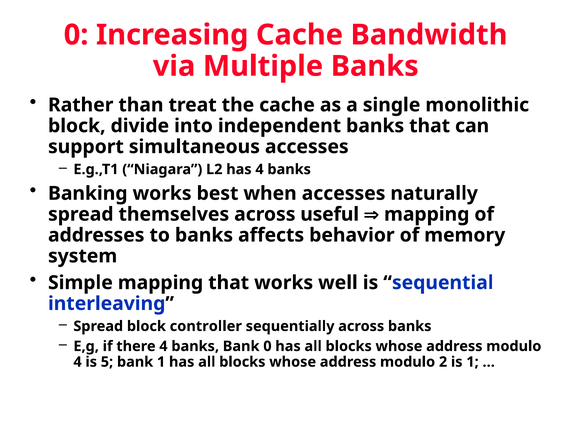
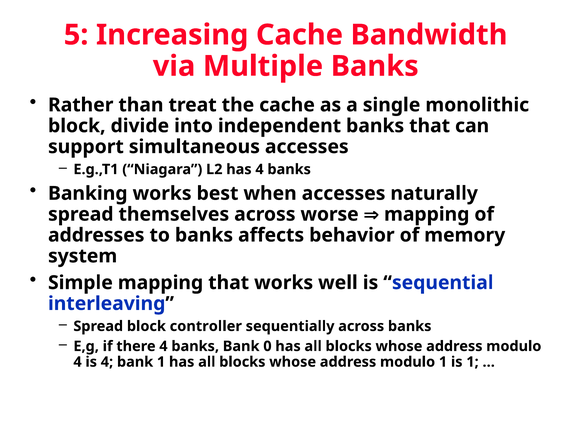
0: 0 -> 5 (76, 35)
useful: useful -> worse (330, 214)
is 5: 5 -> 4 (107, 362)
modulo 2: 2 -> 1 (443, 362)
